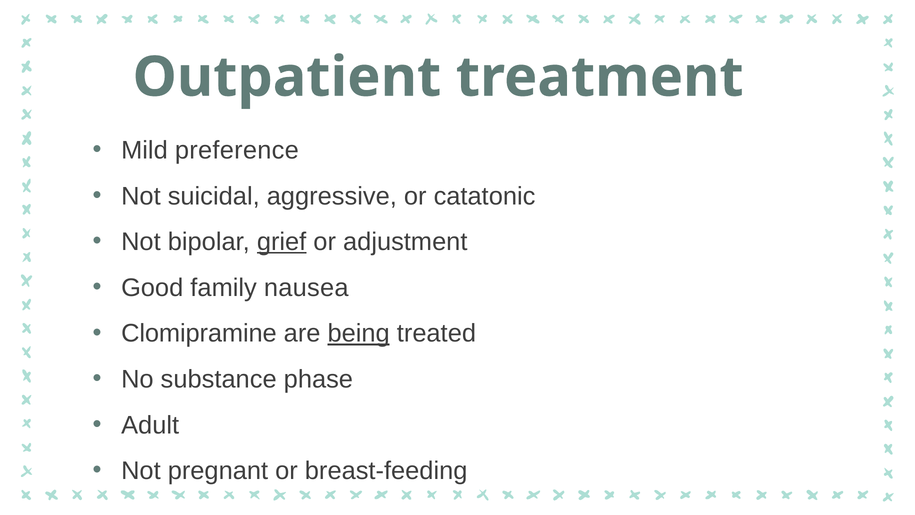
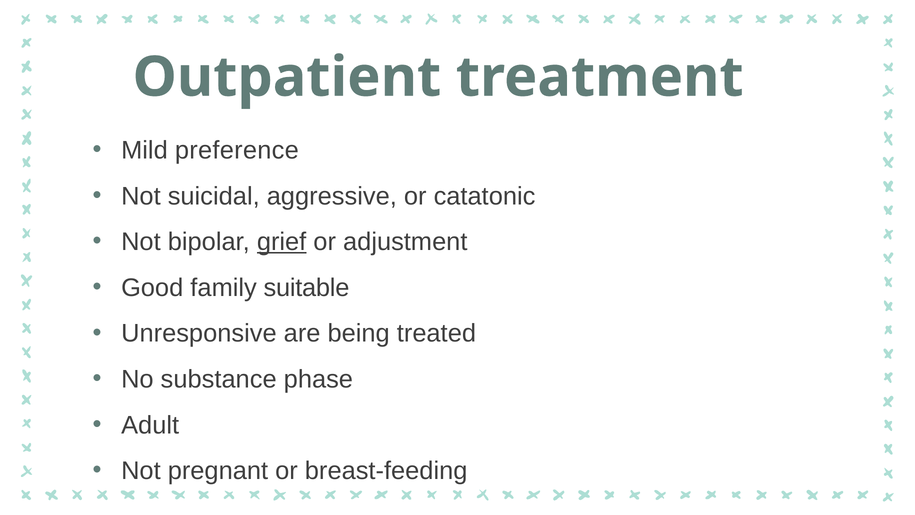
nausea: nausea -> suitable (306, 288)
Clomipramine: Clomipramine -> Unresponsive (199, 333)
being underline: present -> none (359, 333)
